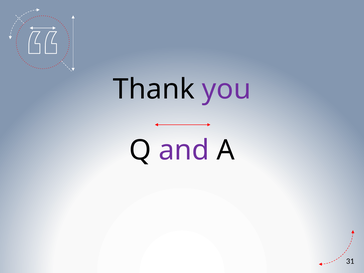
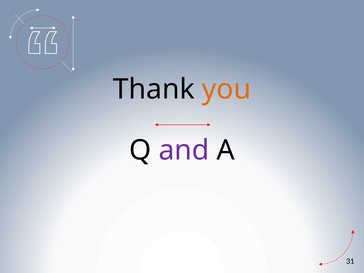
you colour: purple -> orange (227, 89)
